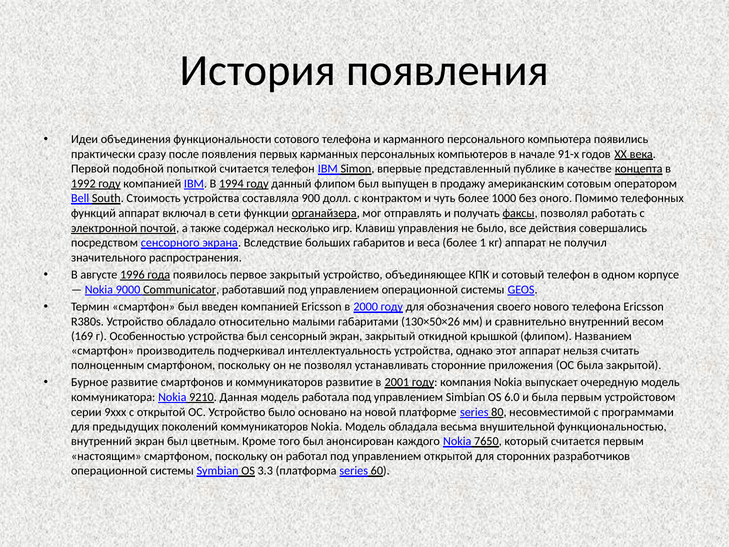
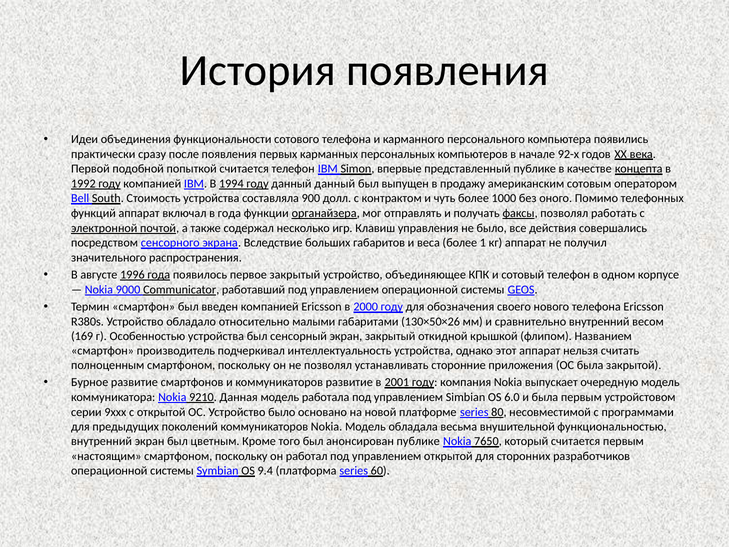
91-х: 91-х -> 92-х (568, 154)
данный флипом: флипом -> данный (335, 184)
в сети: сети -> года (229, 213)
анонсирован каждого: каждого -> публике (418, 441)
3.3: 3.3 -> 9.4 (265, 471)
